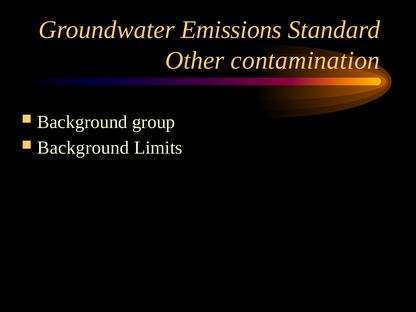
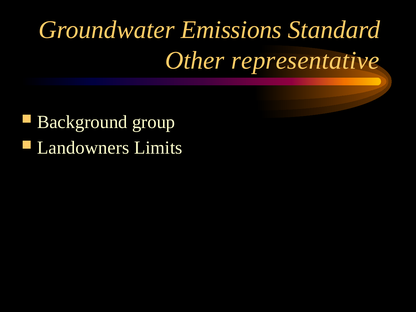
contamination: contamination -> representative (305, 60)
Background: Background -> Landowners (83, 148)
